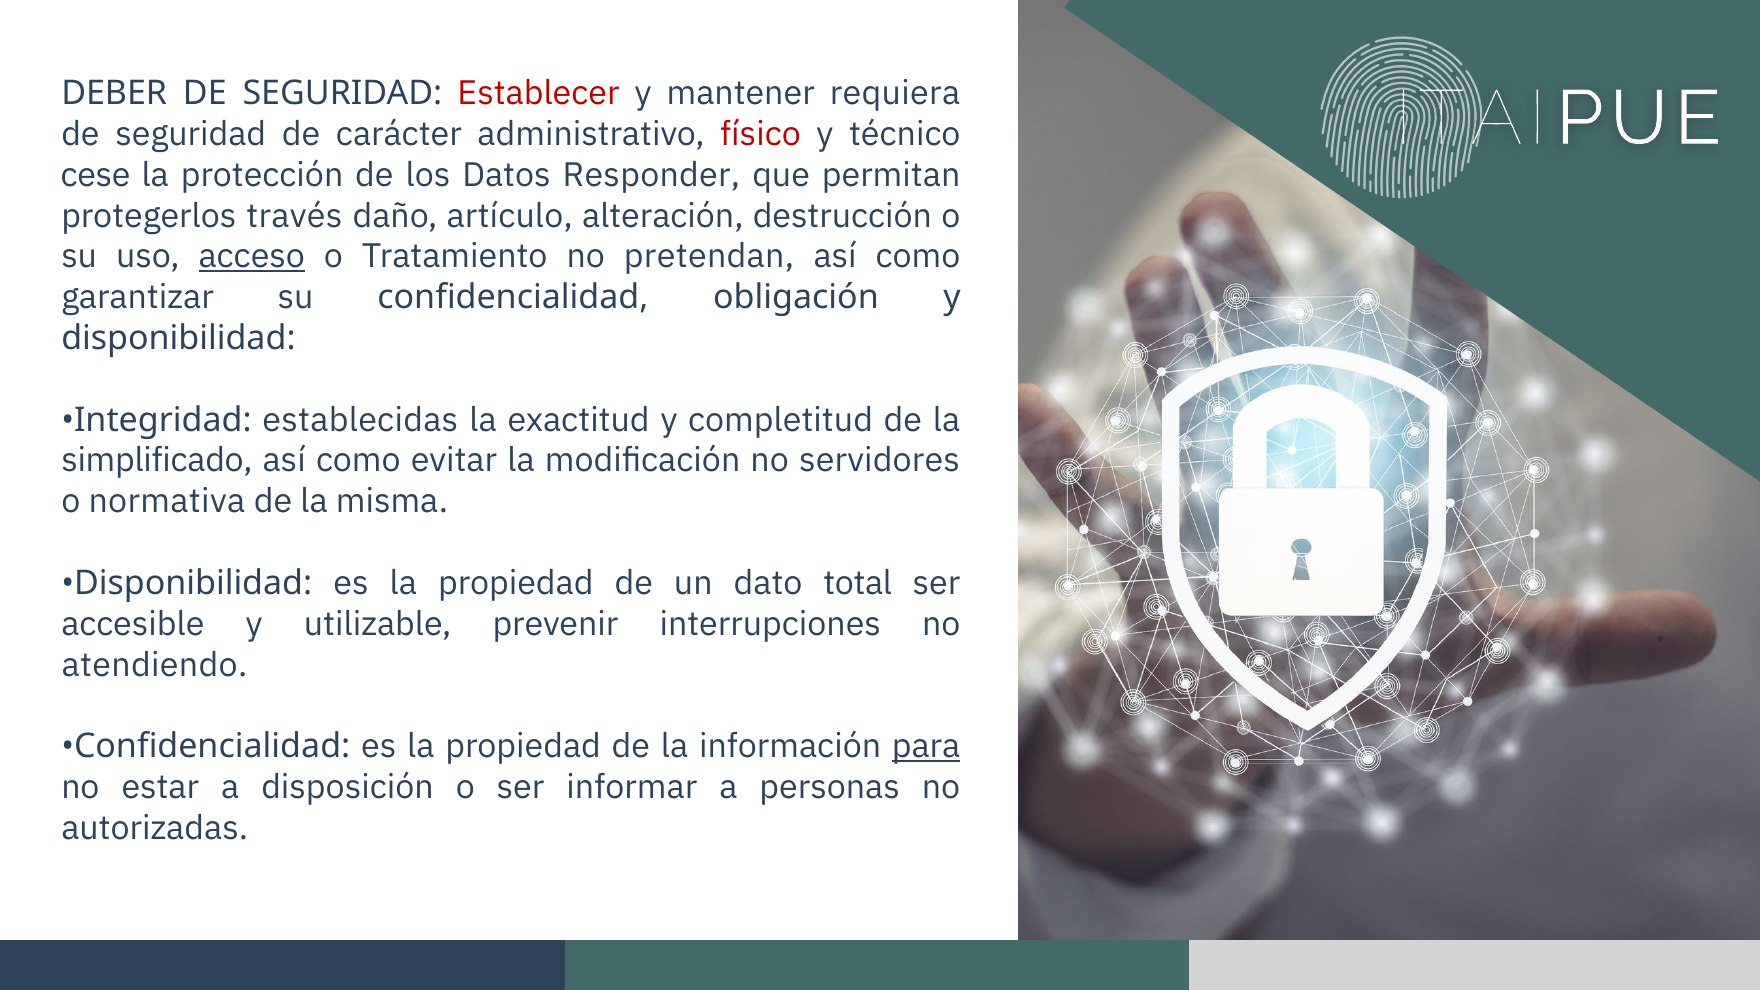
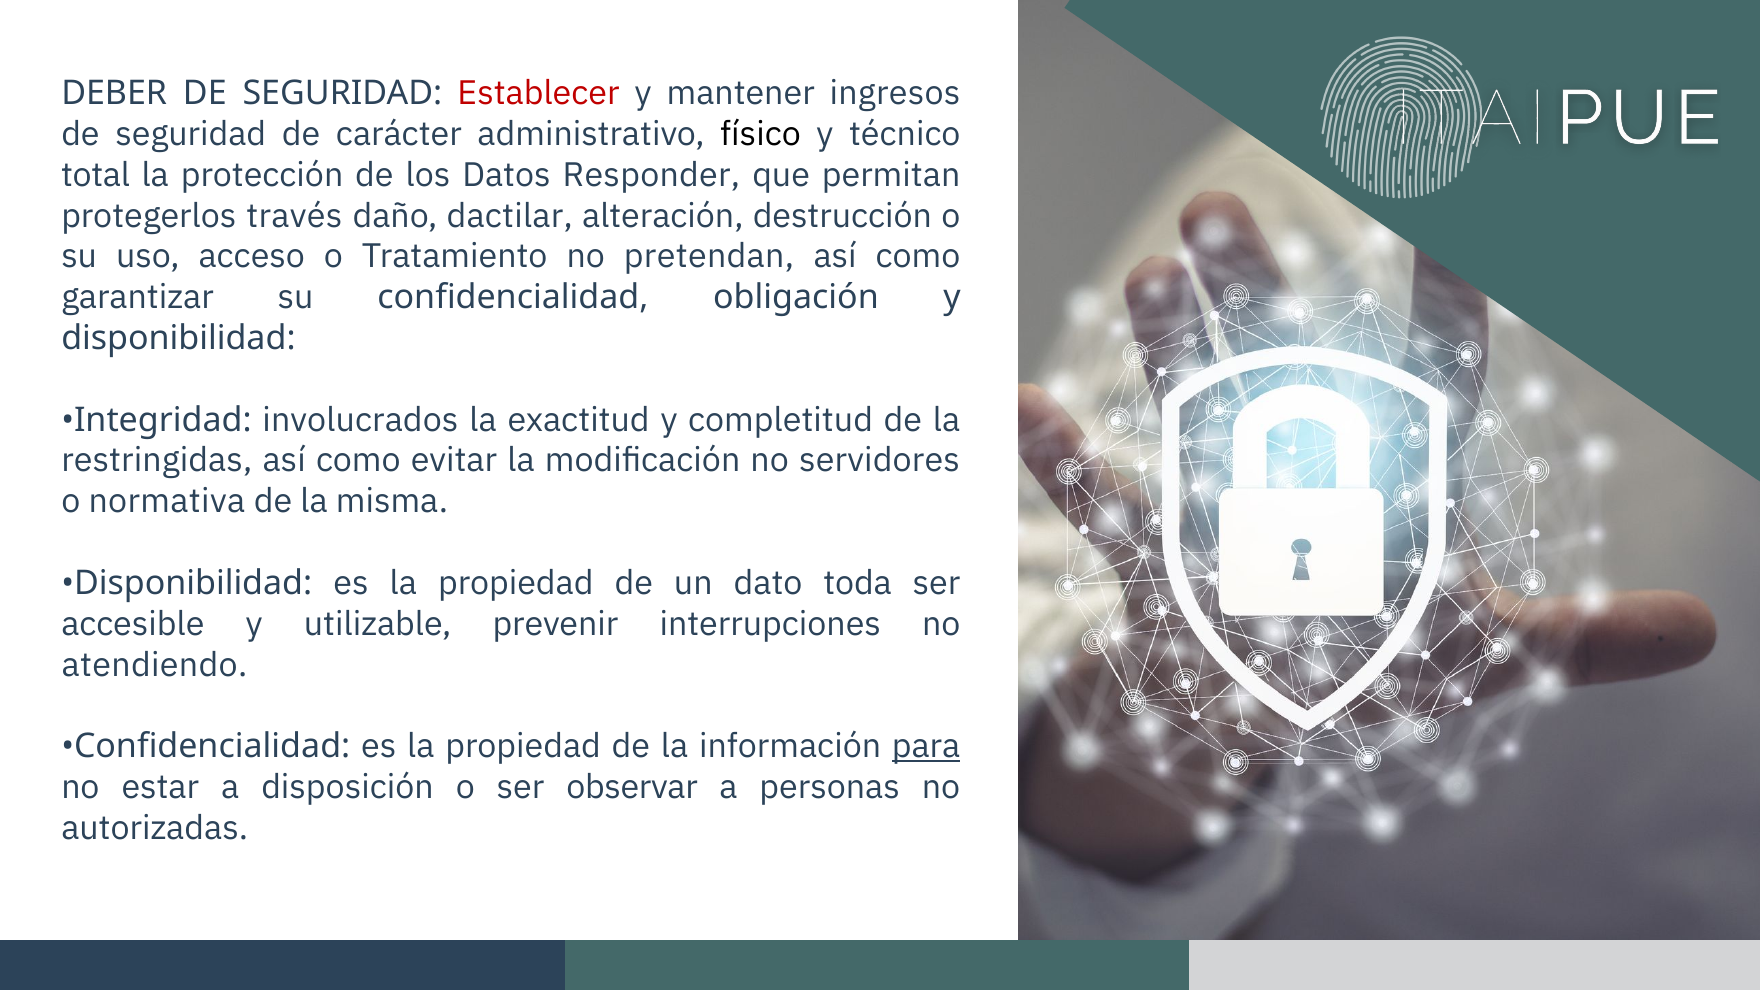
requiera: requiera -> ingresos (895, 93)
físico colour: red -> black (761, 134)
cese: cese -> total (96, 175)
artículo: artículo -> dactilar (510, 216)
acceso underline: present -> none (252, 257)
establecidas: establecidas -> involucrados (360, 420)
simplificado: simplificado -> restringidas (157, 461)
total: total -> toda (858, 583)
informar: informar -> observar (632, 787)
